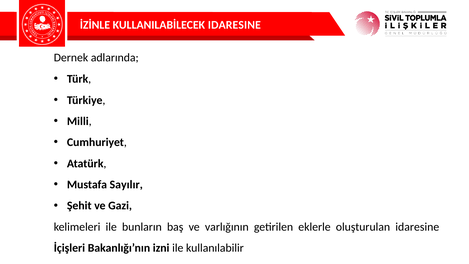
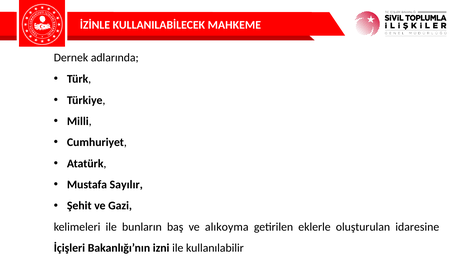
KULLANILABİLECEK IDARESINE: IDARESINE -> MAHKEME (234, 25)
varlığının: varlığının -> alıkoyma (227, 227)
